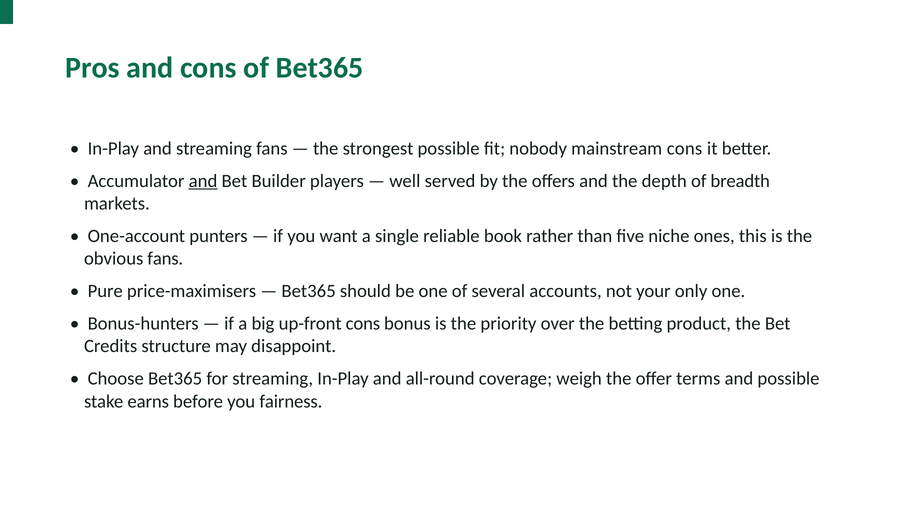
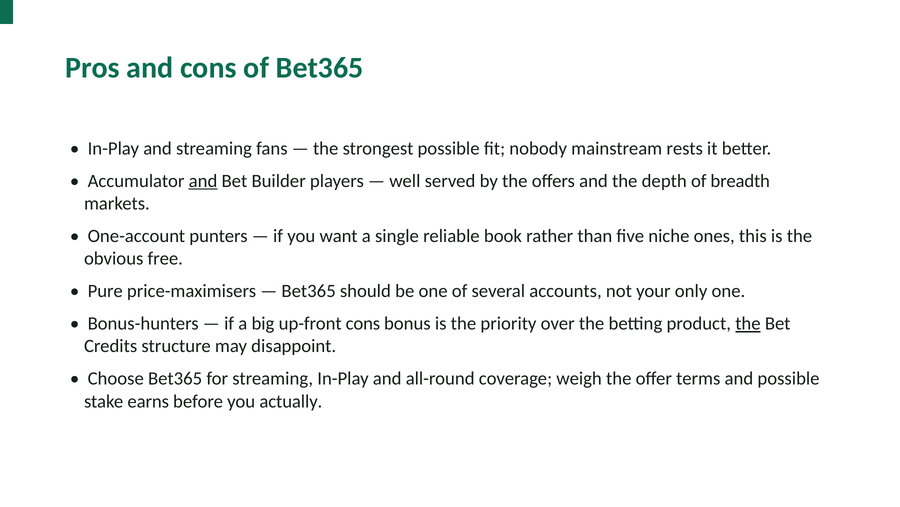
mainstream cons: cons -> rests (685, 148)
obvious fans: fans -> free (165, 258)
the underline: none -> present (748, 323)
fairness: fairness -> actually (291, 401)
